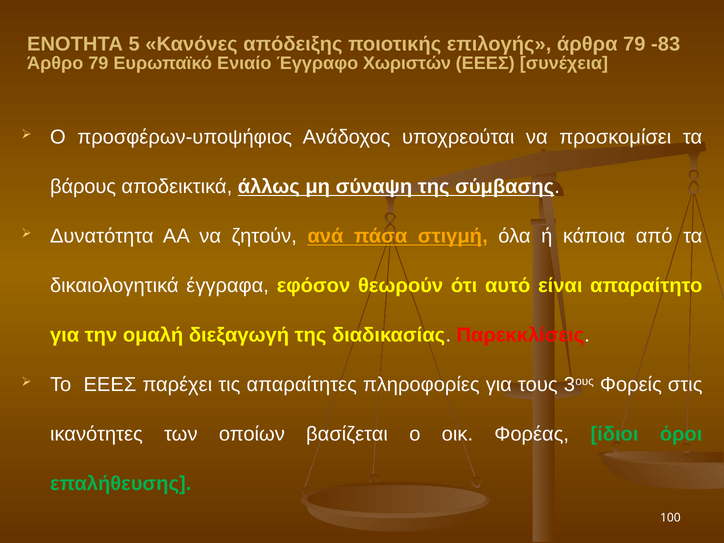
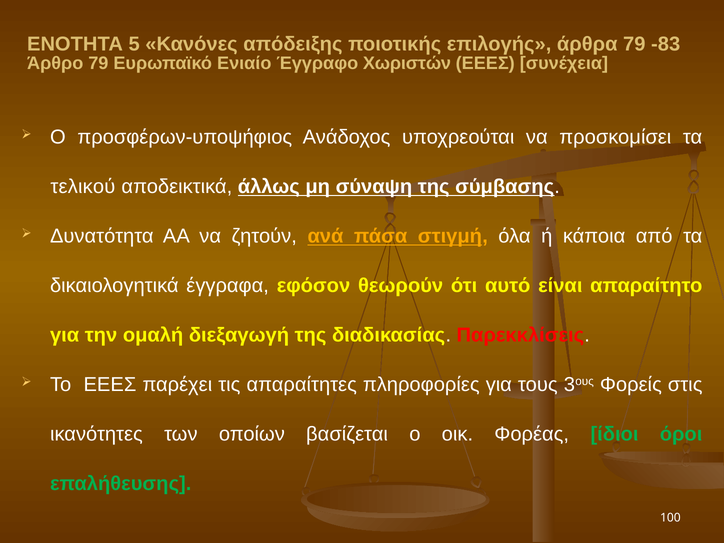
βάρους: βάρους -> τελικού (83, 187)
